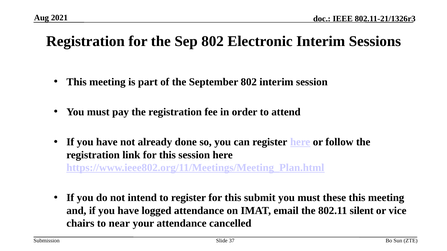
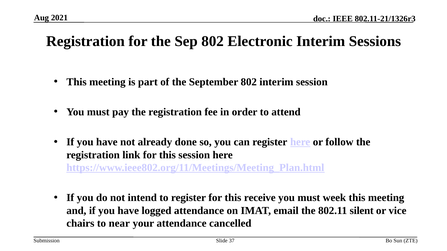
submit: submit -> receive (260, 198)
these: these -> week (334, 198)
